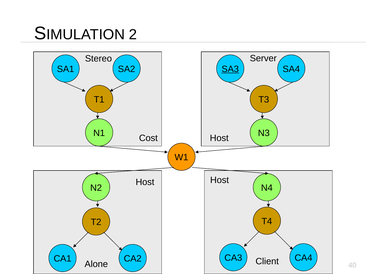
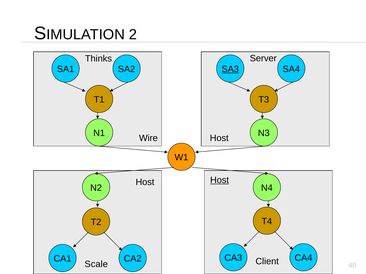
Stereo: Stereo -> Thinks (98, 59)
Cost: Cost -> Wire (148, 138)
Host underline: none -> present (220, 180)
Alone: Alone -> Scale (96, 265)
